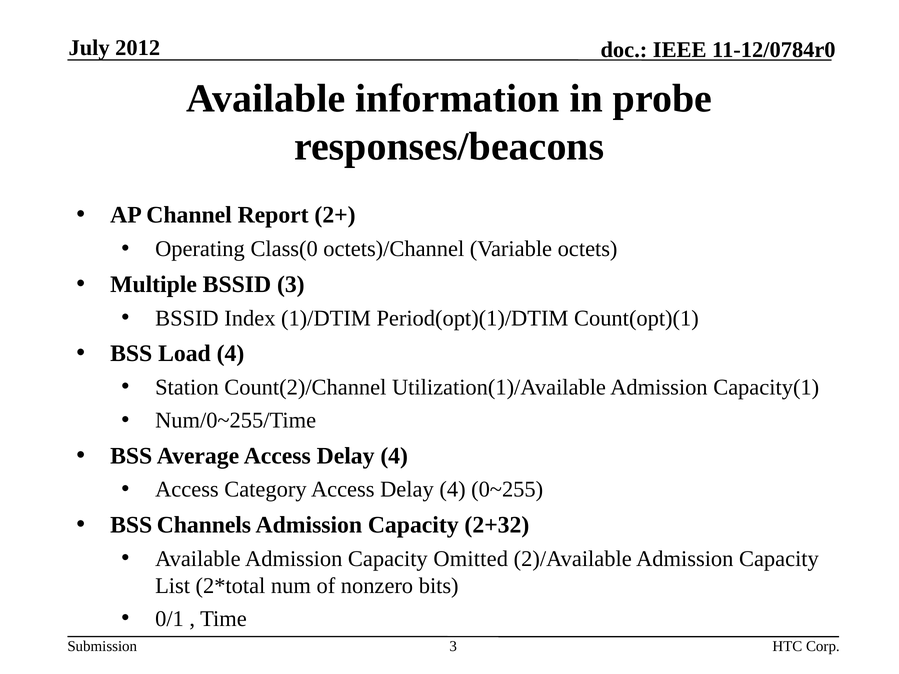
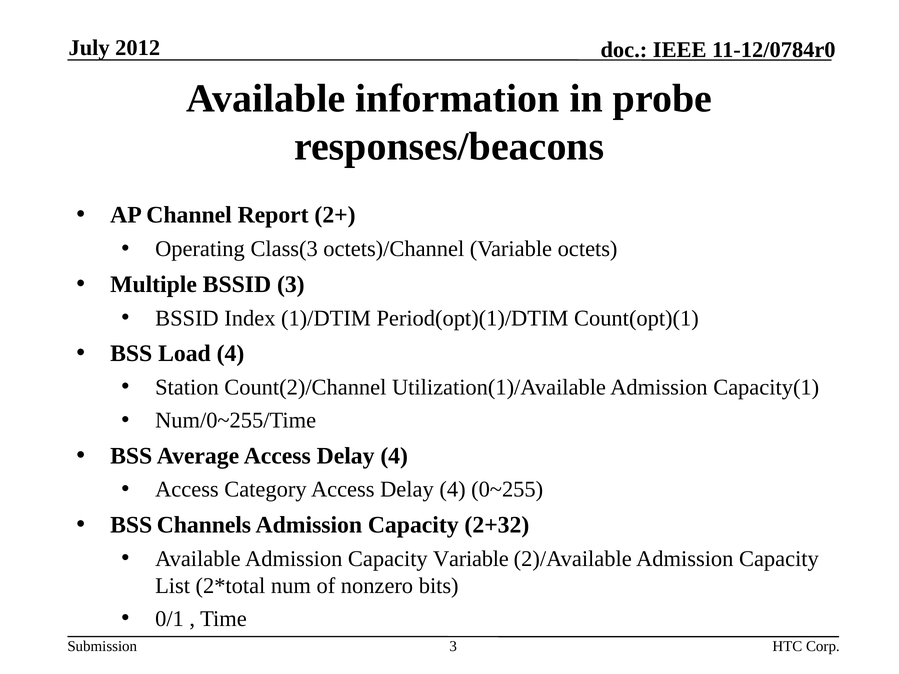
Class(0: Class(0 -> Class(3 (284, 249)
Capacity Omitted: Omitted -> Variable (471, 559)
